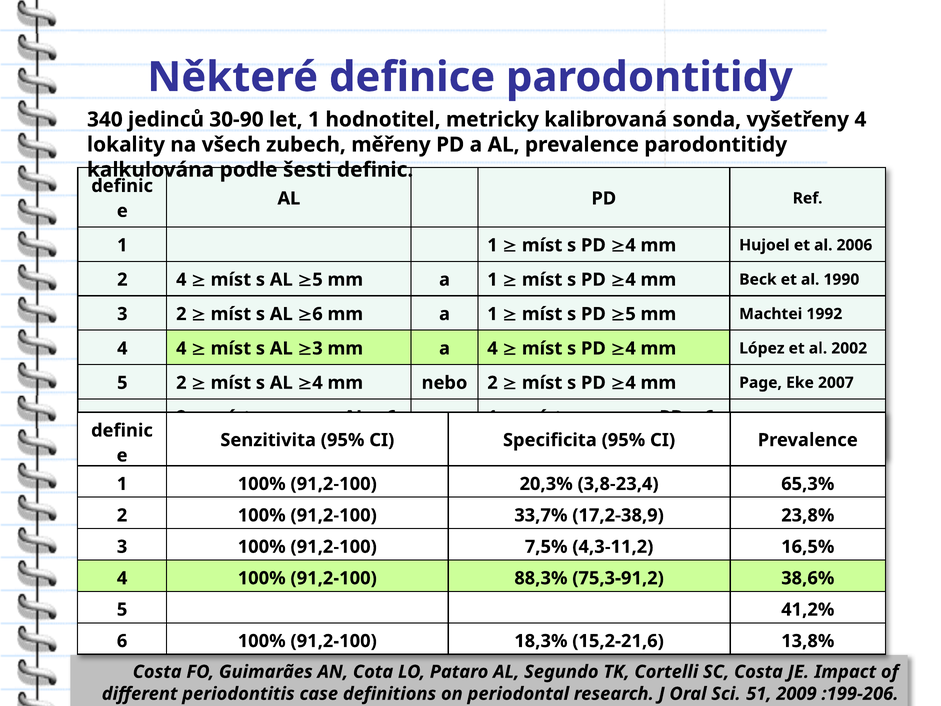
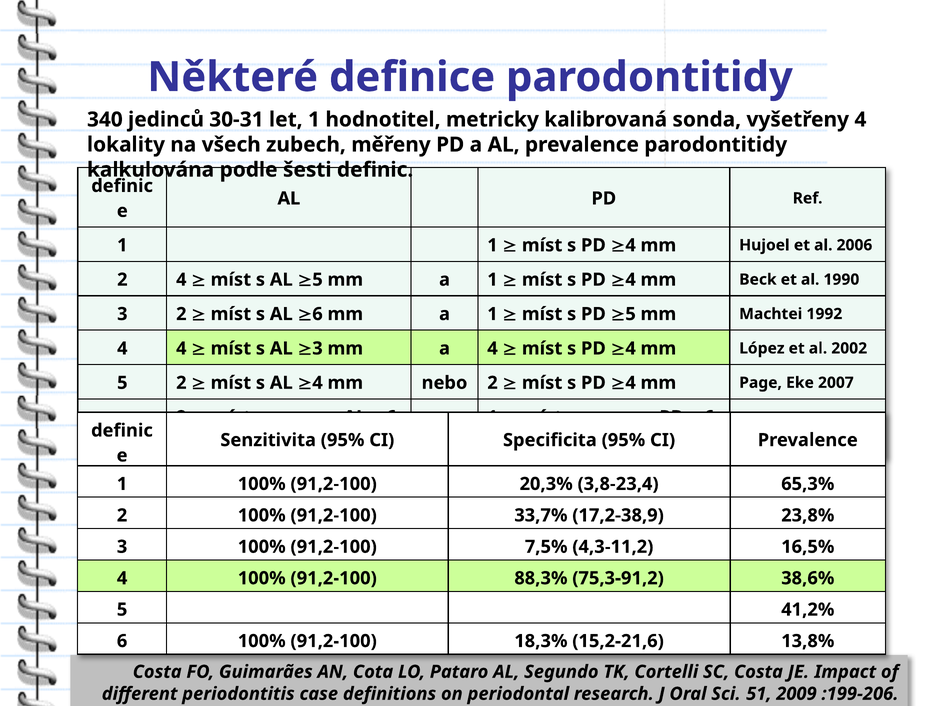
30-90: 30-90 -> 30-31 (236, 120)
